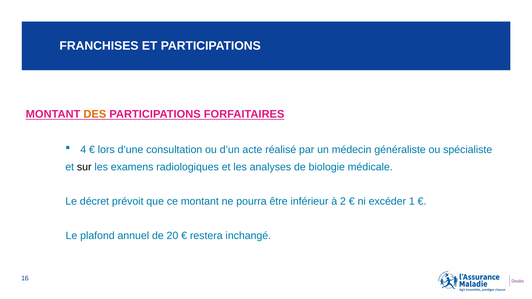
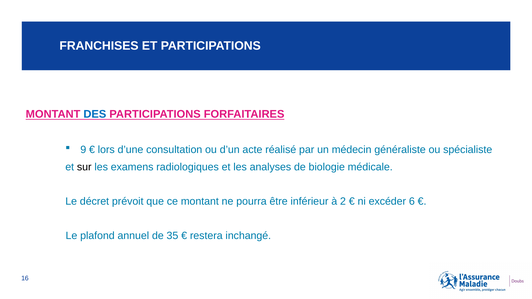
DES colour: orange -> blue (95, 114)
4: 4 -> 9 (83, 150)
1: 1 -> 6 (412, 202)
20: 20 -> 35 (172, 236)
